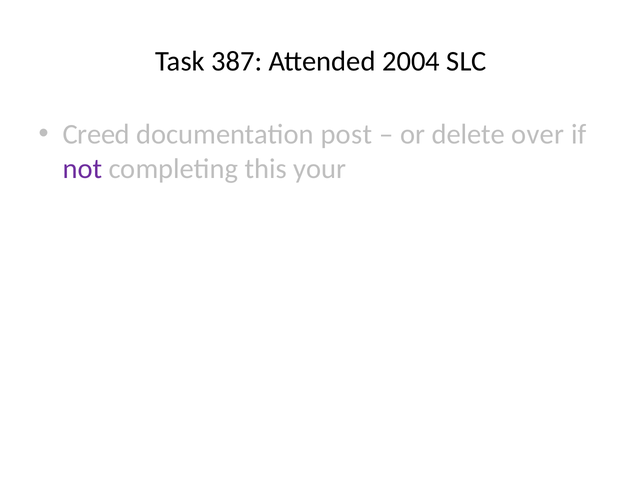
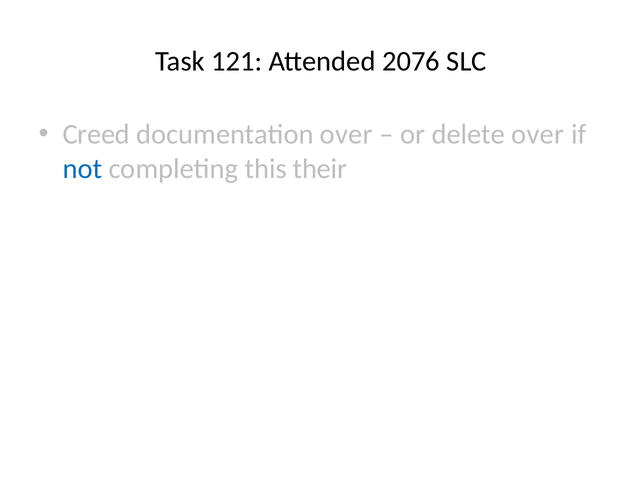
387: 387 -> 121 (237, 61)
2004: 2004 -> 2076 (411, 61)
documentation post: post -> over (346, 135)
not colour: purple -> blue (82, 169)
your: your -> their (320, 169)
